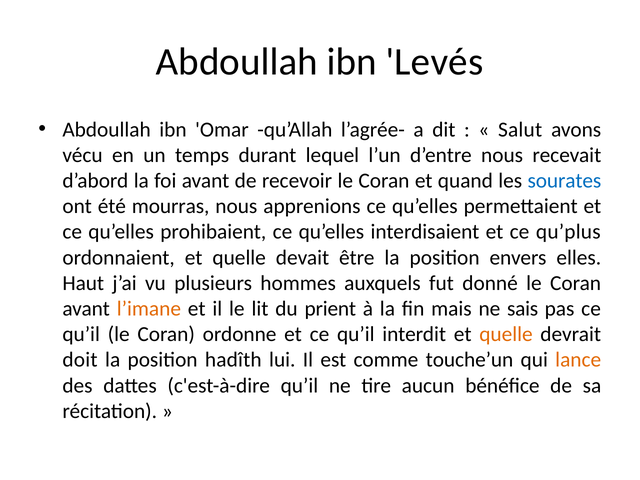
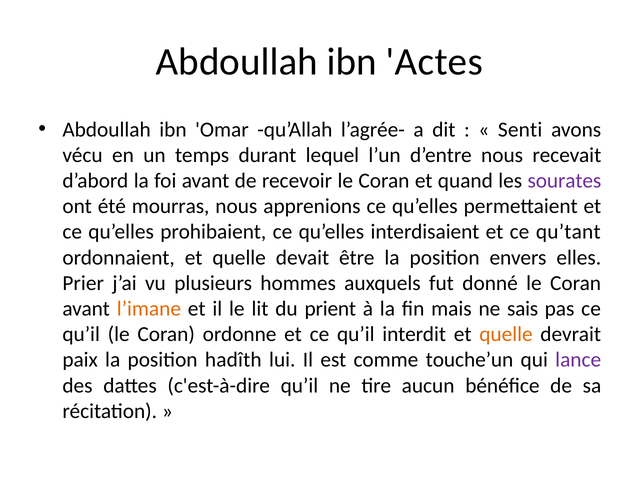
Levés: Levés -> Actes (434, 62)
Salut: Salut -> Senti (520, 129)
sourates colour: blue -> purple (564, 181)
qu’plus: qu’plus -> qu’tant (568, 232)
Haut: Haut -> Prier (83, 283)
doit: doit -> paix (80, 360)
lance colour: orange -> purple (578, 360)
